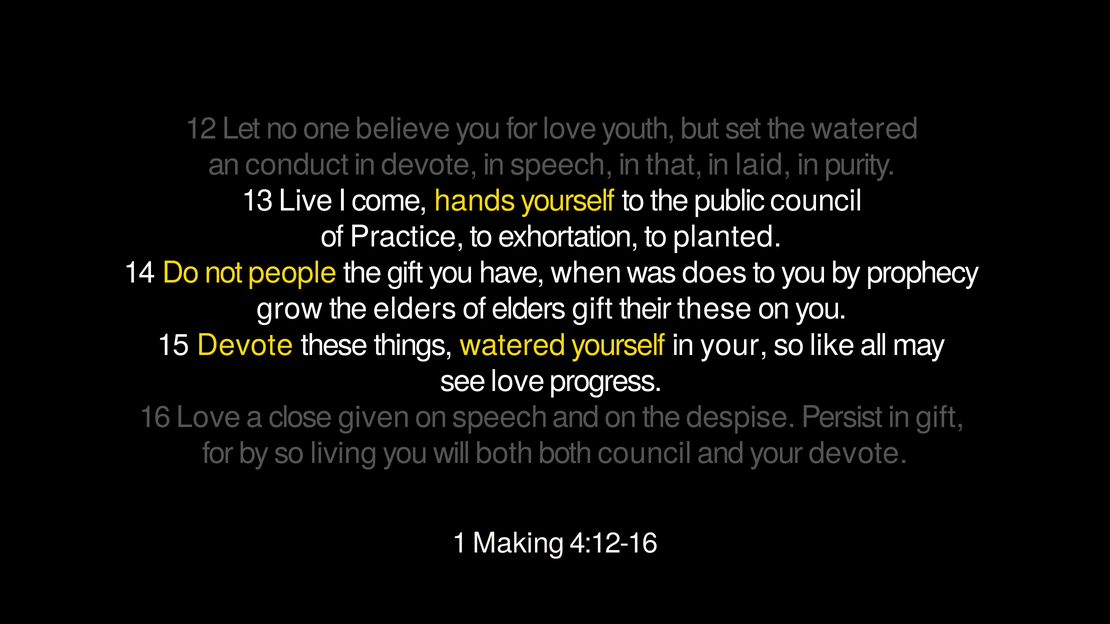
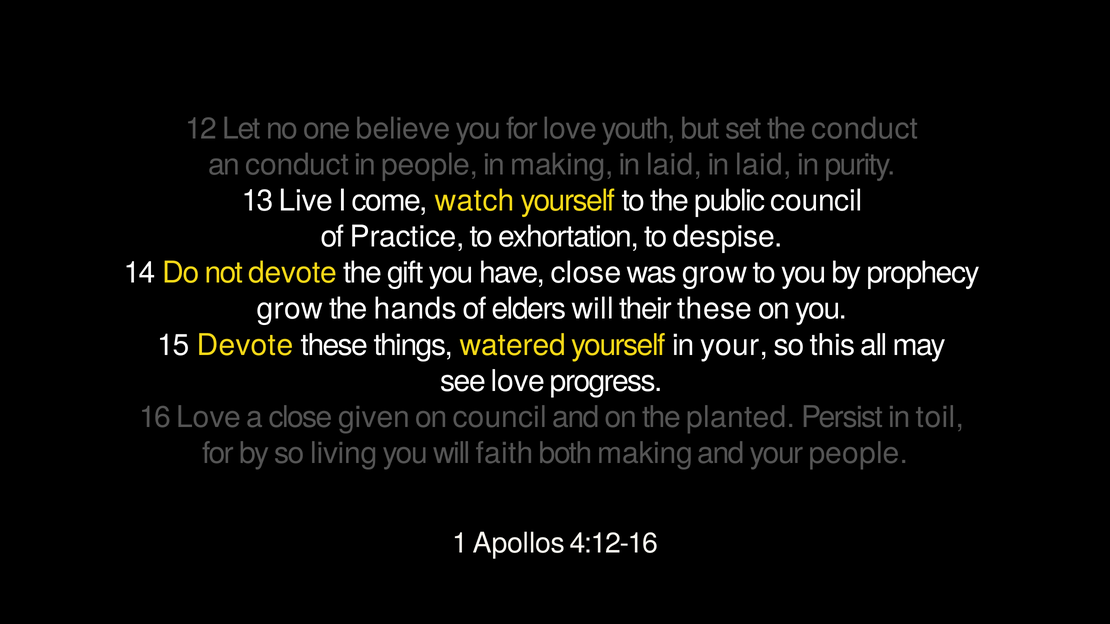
the watered: watered -> conduct (865, 129)
in devote: devote -> people (430, 165)
in speech: speech -> making (562, 165)
that: that -> laid (674, 165)
hands: hands -> watch (475, 201)
planted: planted -> despise (728, 237)
not people: people -> devote (293, 273)
have when: when -> close (586, 273)
was does: does -> grow (715, 273)
the elders: elders -> hands (415, 309)
elders gift: gift -> will (593, 309)
like: like -> this (833, 345)
on speech: speech -> council (500, 417)
despise: despise -> planted (741, 417)
in gift: gift -> toil (940, 417)
will both: both -> faith (505, 454)
both council: council -> making (645, 454)
your devote: devote -> people (858, 454)
Making: Making -> Apollos (519, 544)
